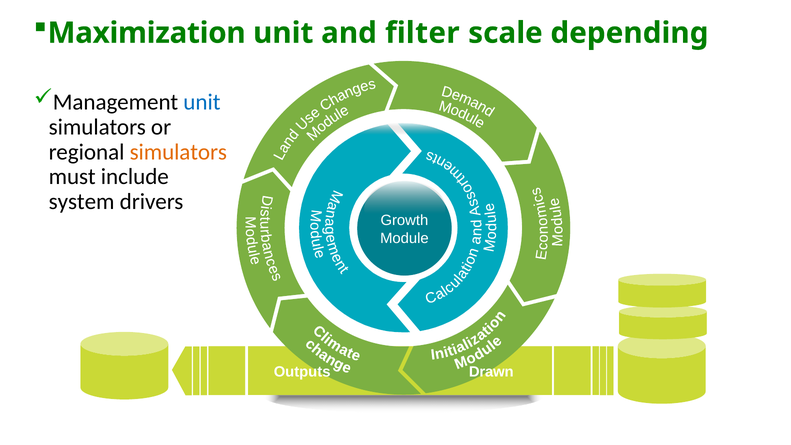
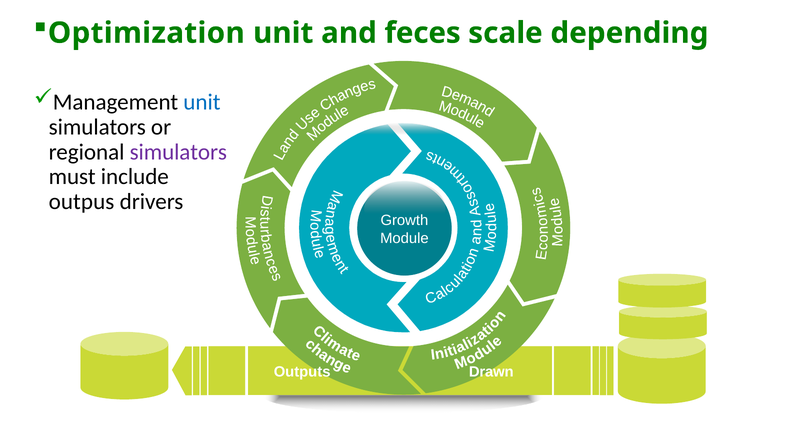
Maximization: Maximization -> Optimization (146, 33)
filter: filter -> feces (423, 33)
simulators colour: orange -> purple (178, 152)
system: system -> outpus (82, 202)
